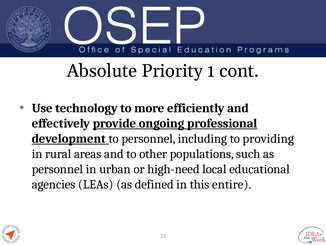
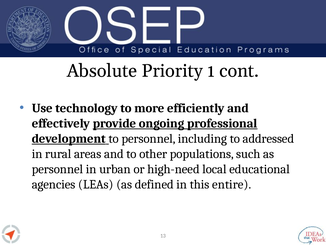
providing: providing -> addressed (268, 138)
